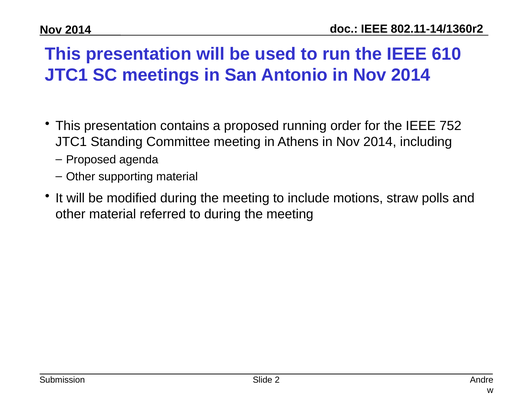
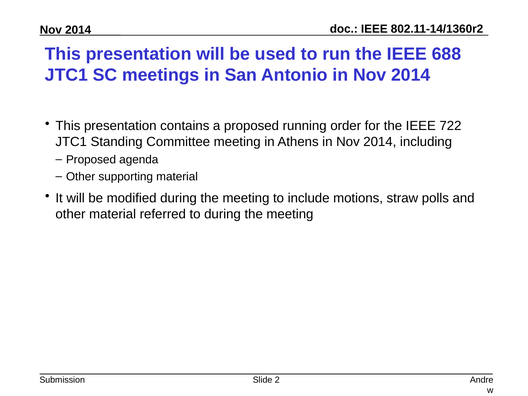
610: 610 -> 688 (447, 54)
752: 752 -> 722 (450, 126)
